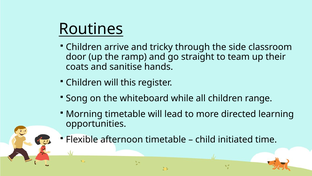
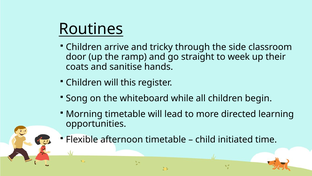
team: team -> week (239, 57)
range: range -> begin (258, 98)
